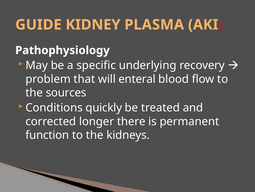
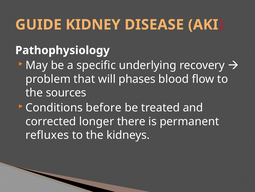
PLASMA: PLASMA -> DISEASE (154, 25)
enteral: enteral -> phases (137, 79)
quickly: quickly -> before (104, 107)
function: function -> refluxes (47, 135)
